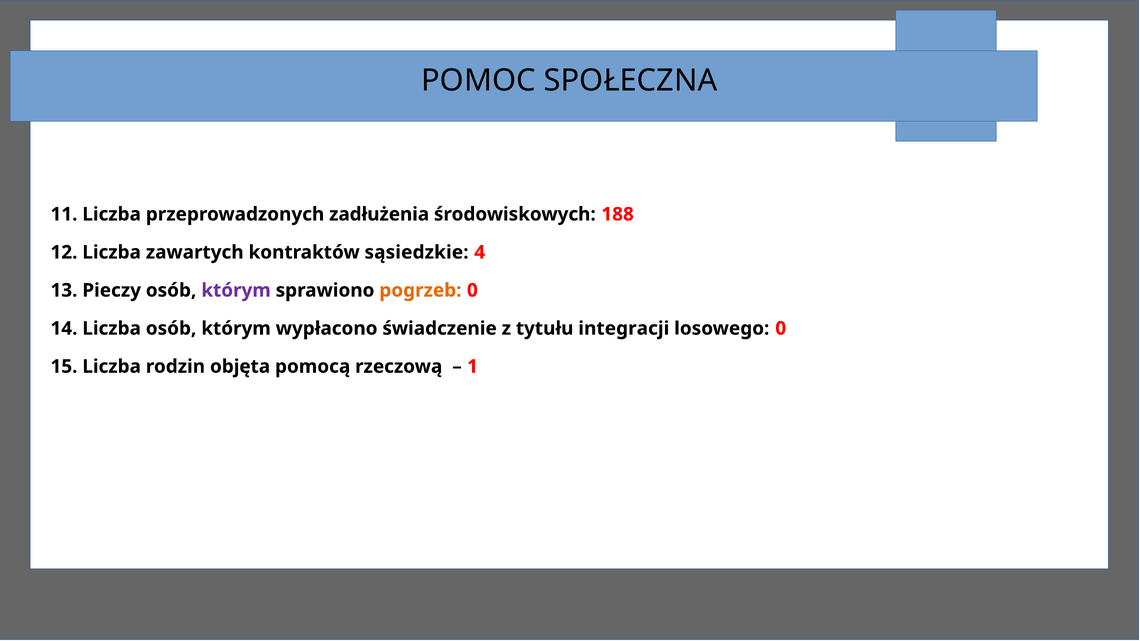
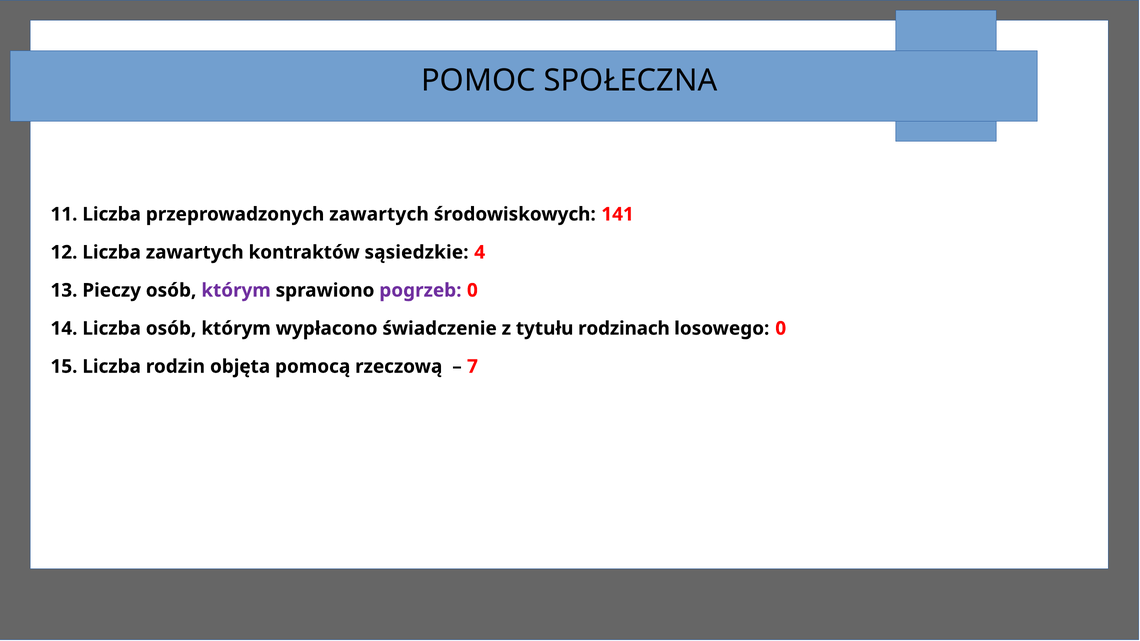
przeprowadzonych zadłużenia: zadłużenia -> zawartych (379, 214)
188: 188 -> 141 (618, 214)
pogrzeb colour: orange -> purple (420, 290)
integracji: integracji -> rodzinach (624, 329)
1: 1 -> 7 (473, 367)
